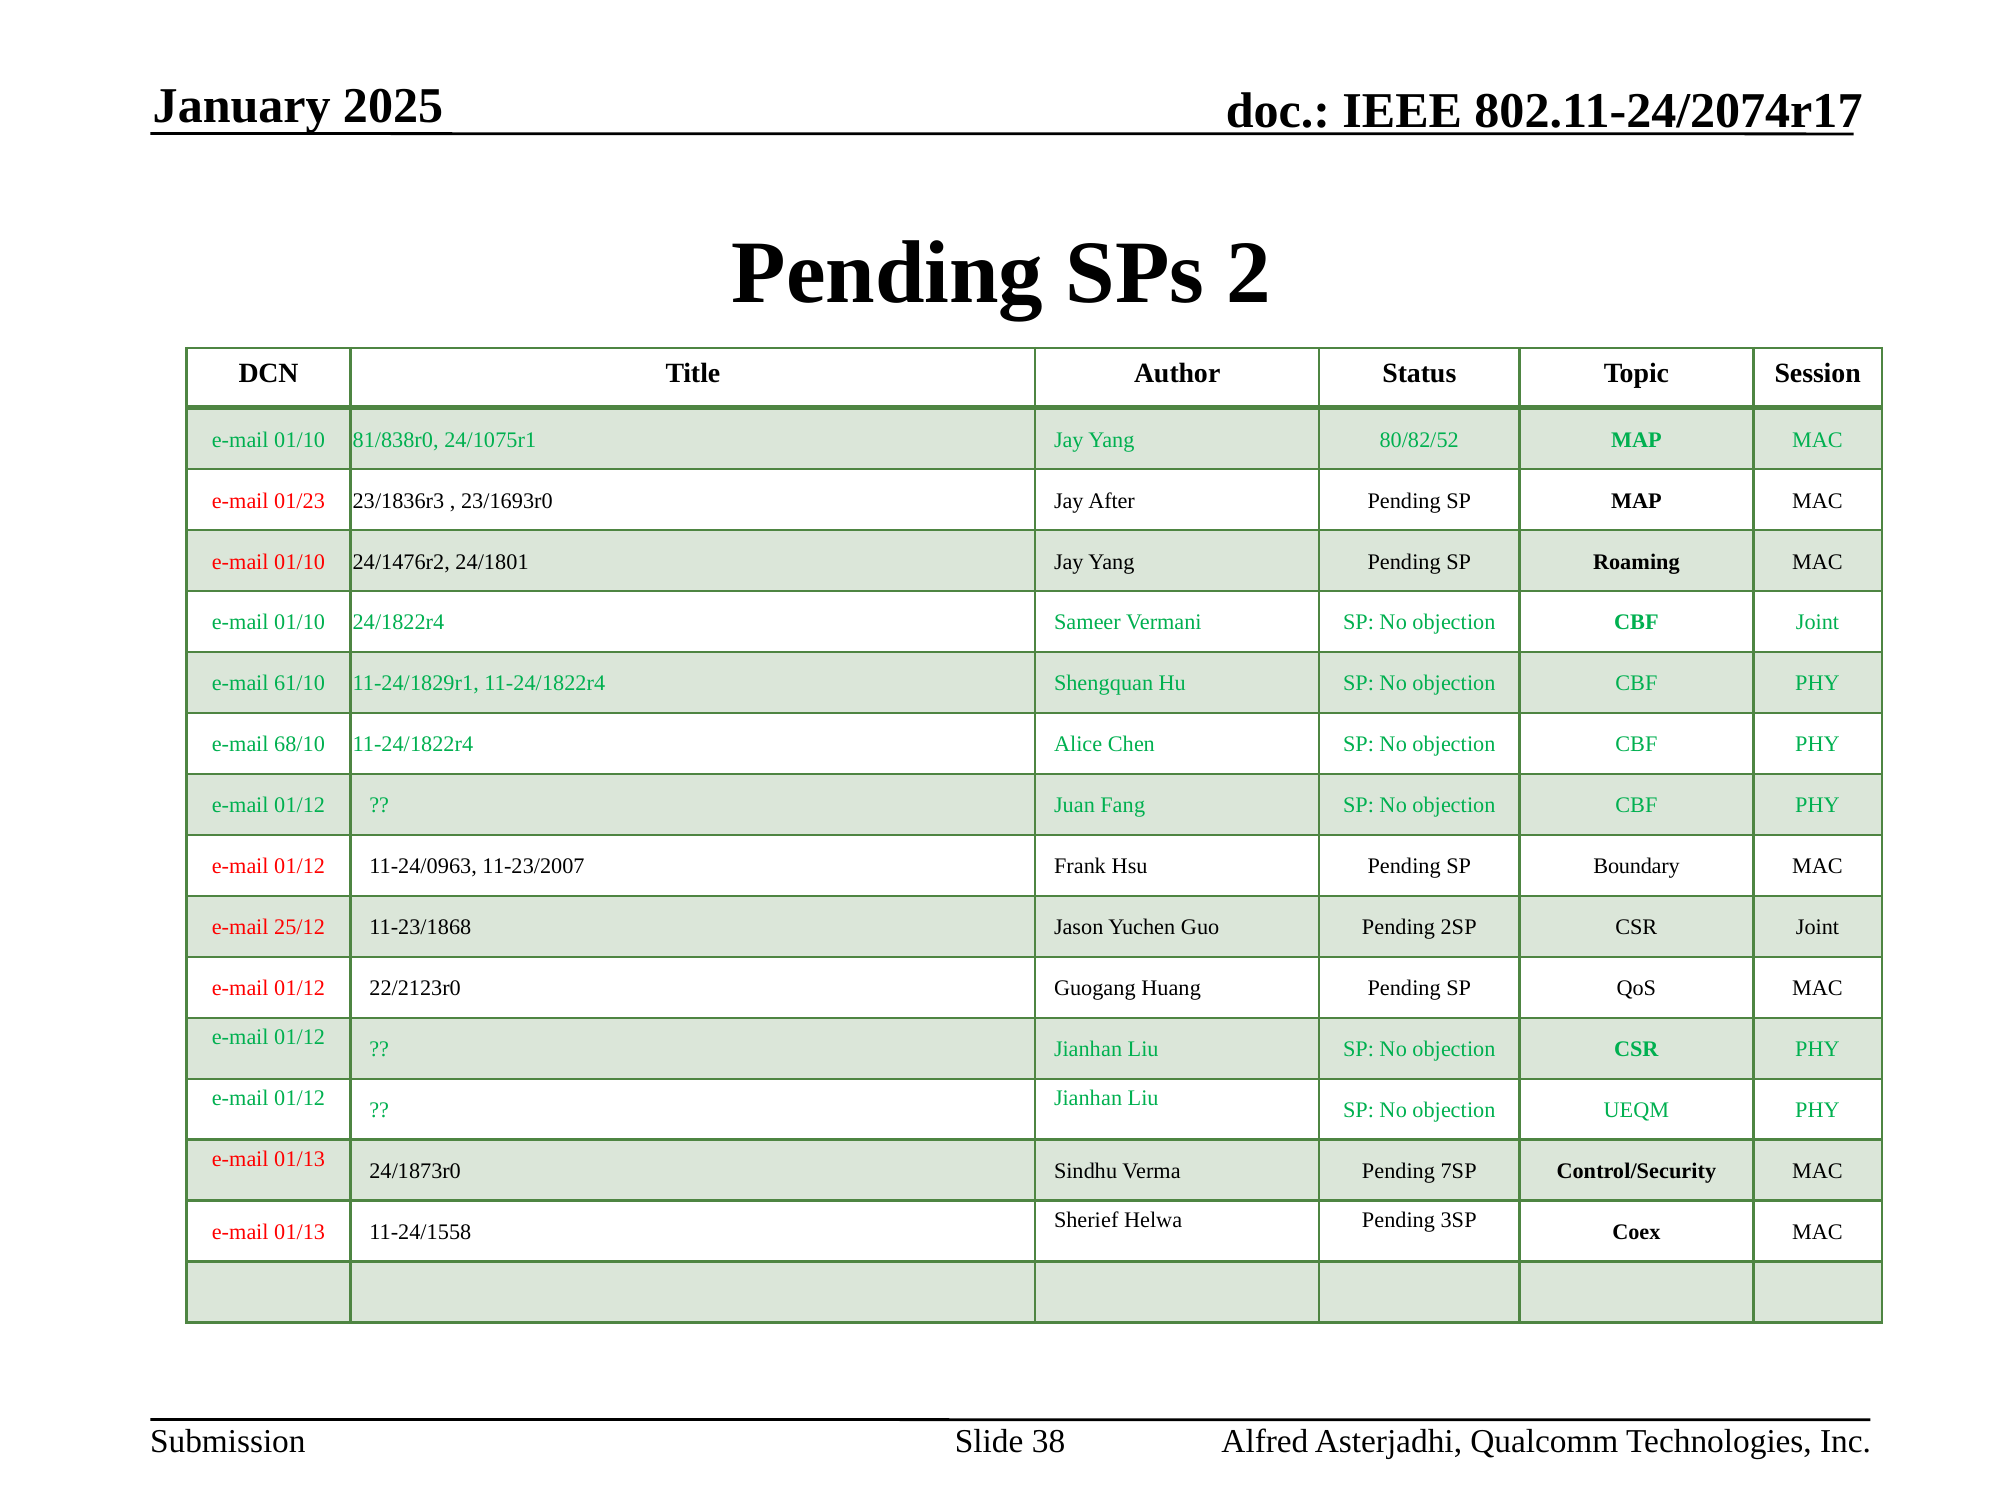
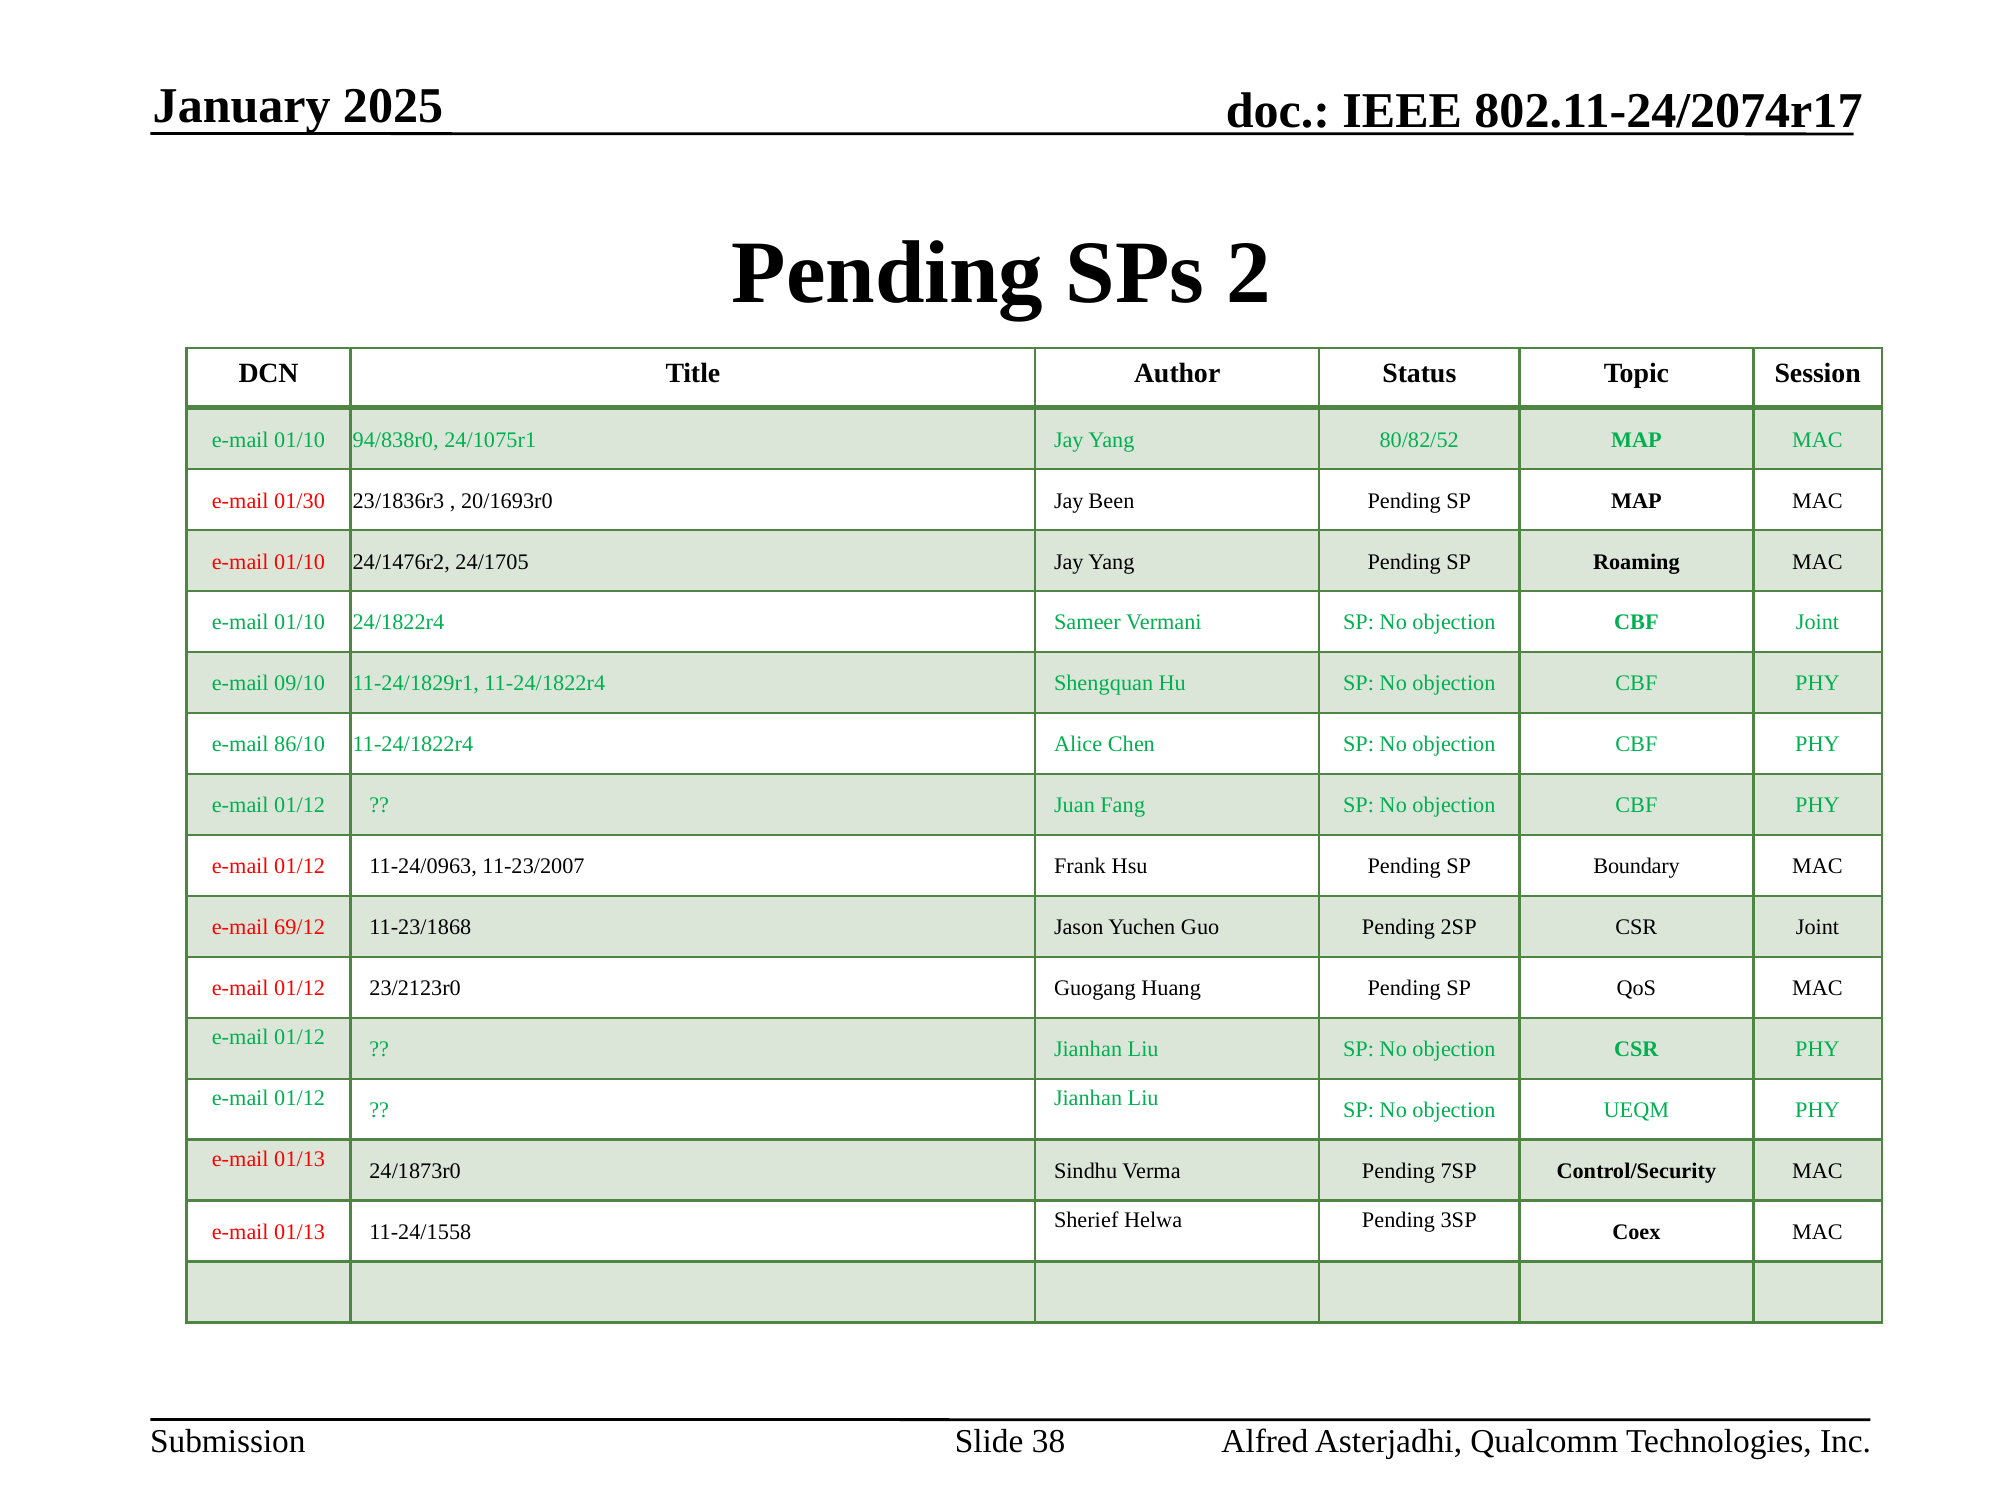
81/838r0: 81/838r0 -> 94/838r0 (396, 440)
01/23: 01/23 -> 01/30 (300, 501)
23/1693r0: 23/1693r0 -> 20/1693r0 (507, 501)
After: After -> Been (1111, 501)
24/1801: 24/1801 -> 24/1705 (492, 562)
61/10: 61/10 -> 09/10 (300, 684)
68/10: 68/10 -> 86/10 (300, 745)
25/12: 25/12 -> 69/12 (300, 928)
22/2123r0: 22/2123r0 -> 23/2123r0 (415, 989)
